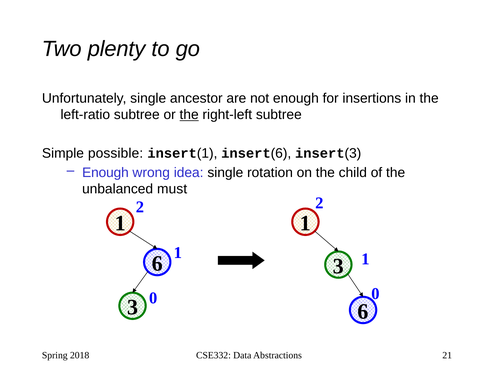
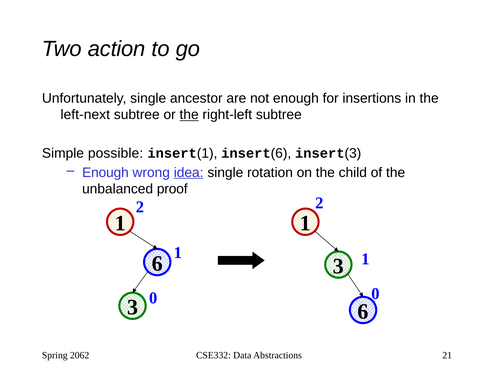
plenty: plenty -> action (117, 49)
left-ratio: left-ratio -> left-next (85, 115)
idea underline: none -> present (189, 172)
must: must -> proof (172, 189)
2018: 2018 -> 2062 (80, 355)
